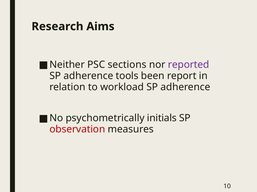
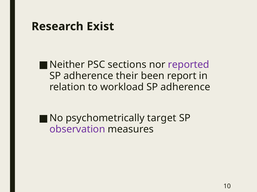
Aims: Aims -> Exist (100, 27)
tools: tools -> their (127, 76)
initials: initials -> target (162, 119)
observation colour: red -> purple (77, 130)
